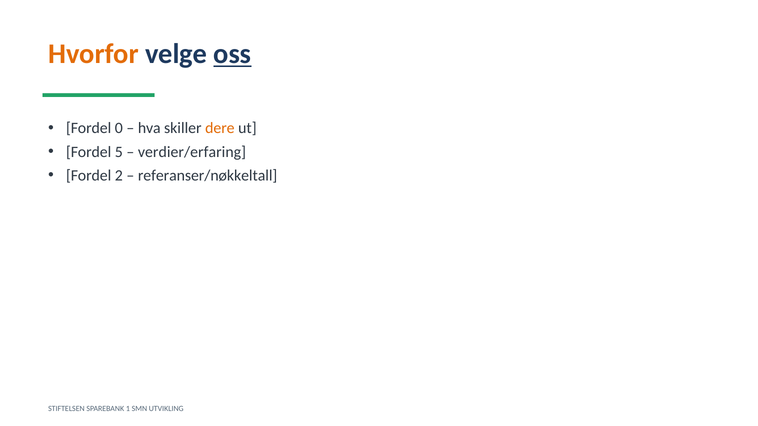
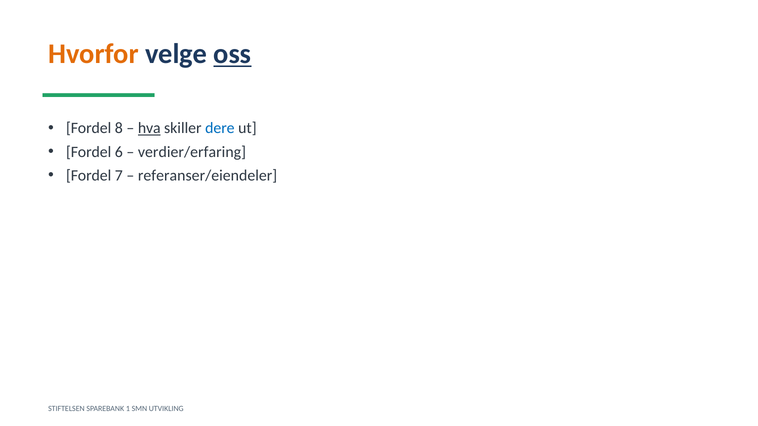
0: 0 -> 8 (119, 128)
hva underline: none -> present (149, 128)
dere colour: orange -> blue (220, 128)
5: 5 -> 6 (119, 152)
2: 2 -> 7 (119, 176)
referanser/nøkkeltall: referanser/nøkkeltall -> referanser/eiendeler (208, 176)
